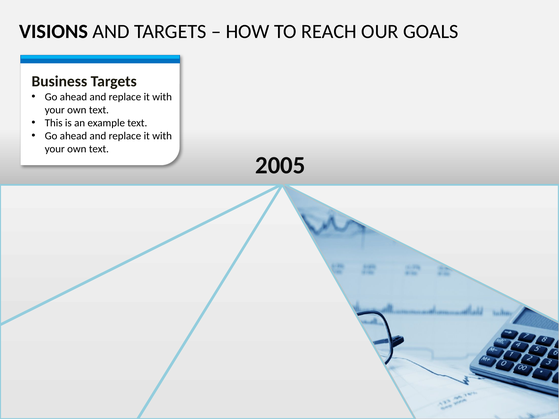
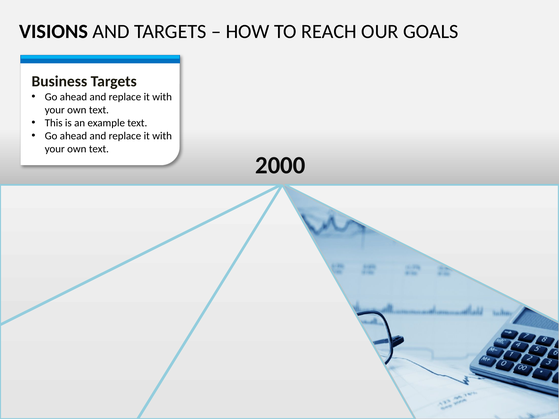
2005: 2005 -> 2000 (280, 165)
